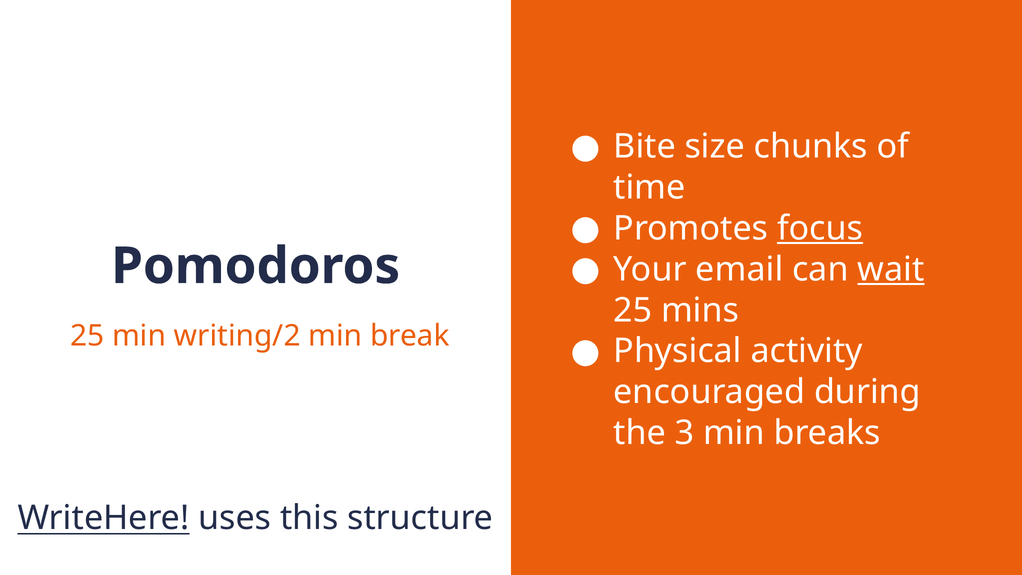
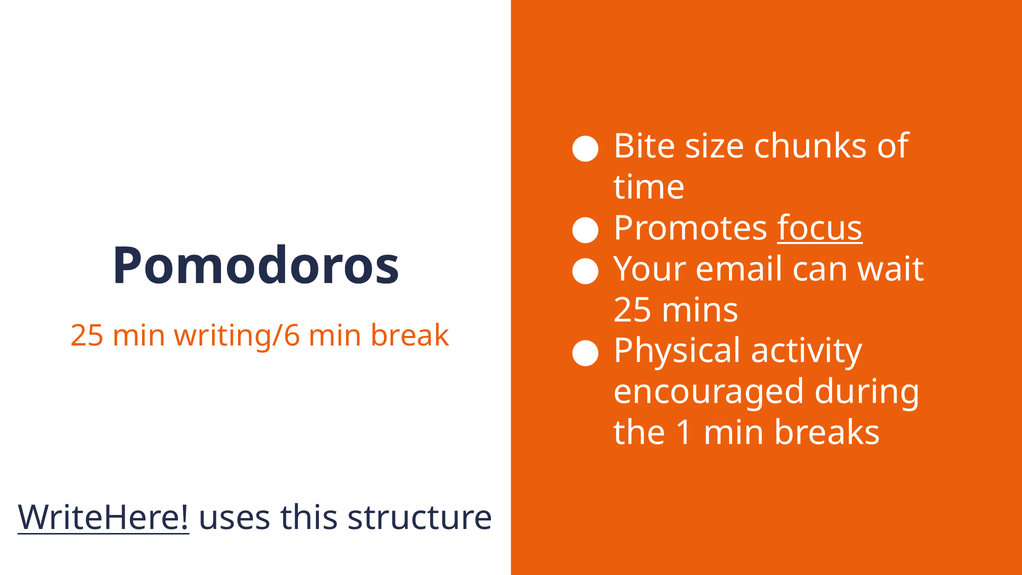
wait underline: present -> none (891, 269)
writing/2: writing/2 -> writing/6 (237, 336)
3: 3 -> 1 (684, 433)
